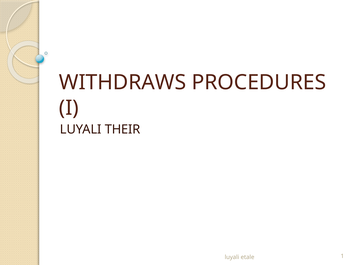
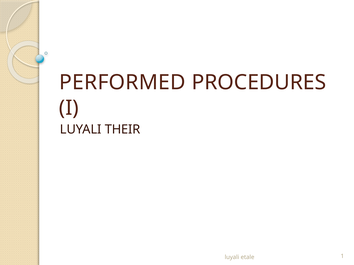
WITHDRAWS: WITHDRAWS -> PERFORMED (122, 83)
